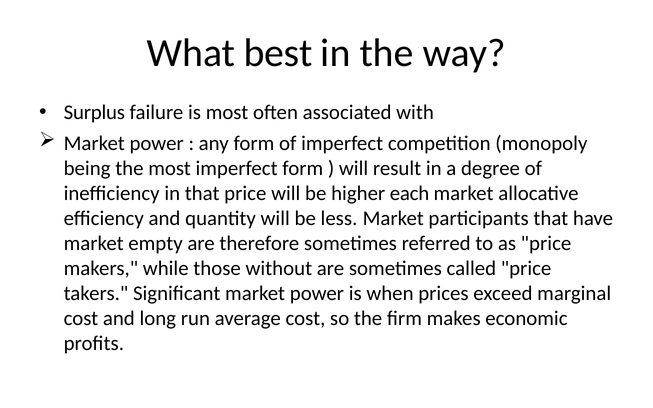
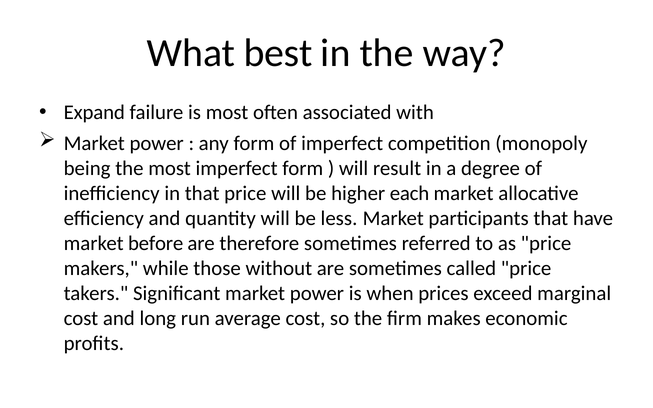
Surplus: Surplus -> Expand (94, 112)
empty: empty -> before (156, 243)
